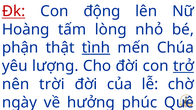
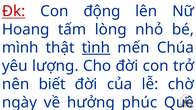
Hoàng: Hoàng -> Hoang (26, 29)
phận: phận -> mình (20, 48)
trở underline: present -> none (184, 66)
nên trời: trời -> biết (52, 84)
